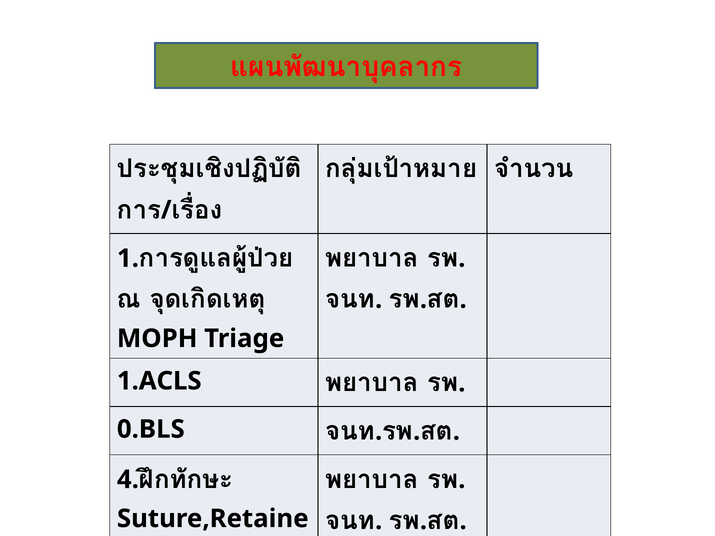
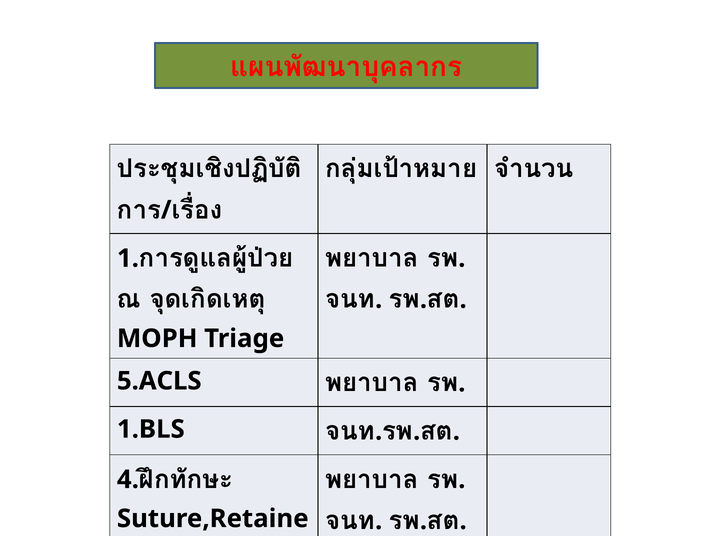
1.ACLS: 1.ACLS -> 5.ACLS (159, 381)
0.BLS: 0.BLS -> 1.BLS (151, 429)
